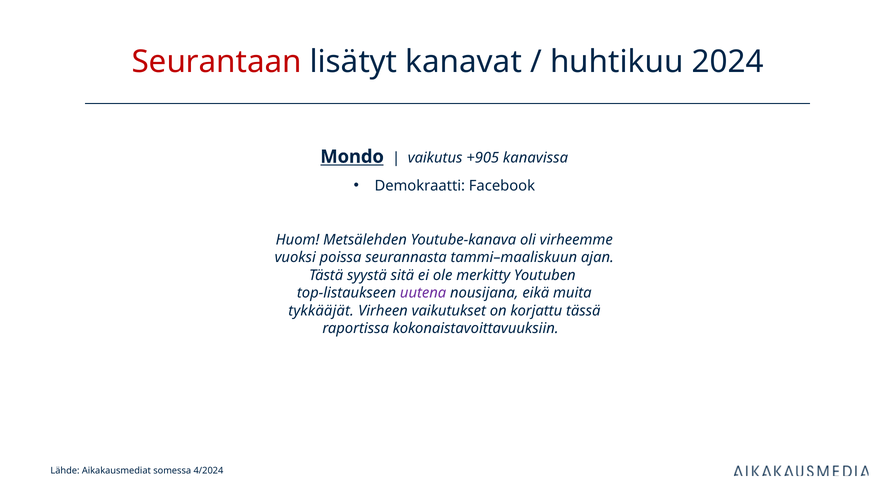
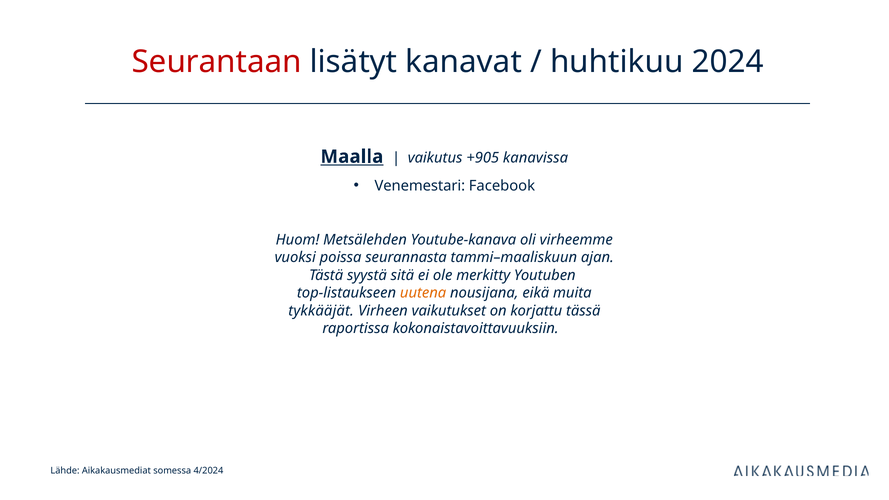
Mondo: Mondo -> Maalla (352, 157)
Demokraatti: Demokraatti -> Venemestari (420, 186)
uutena colour: purple -> orange (423, 293)
